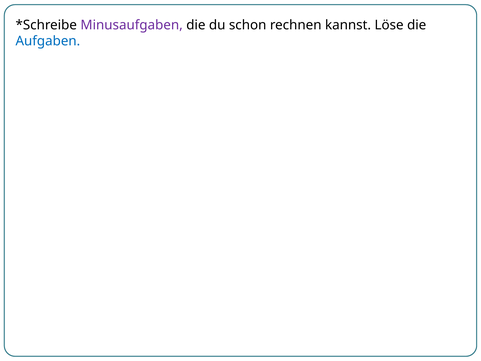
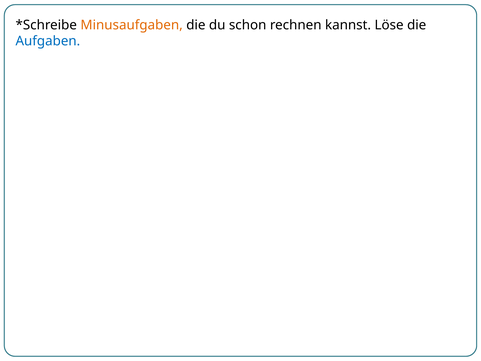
Minusaufgaben colour: purple -> orange (132, 25)
